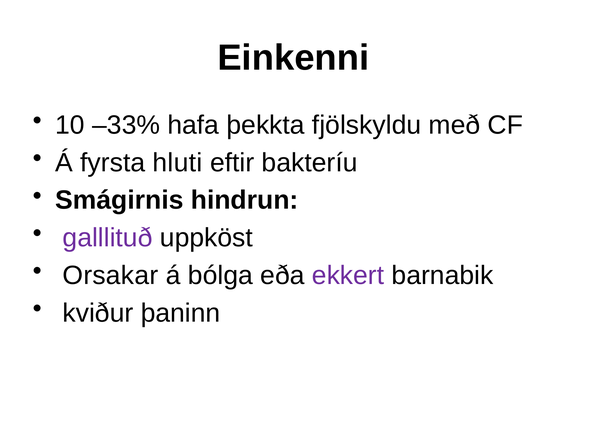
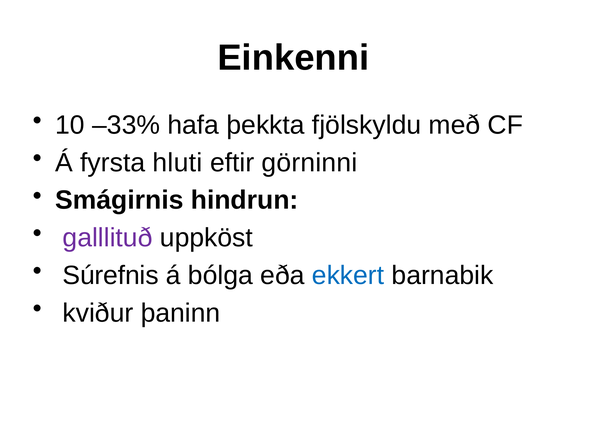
bakteríu: bakteríu -> görninni (310, 163)
Orsakar: Orsakar -> Súrefnis (111, 276)
ekkert colour: purple -> blue (348, 276)
